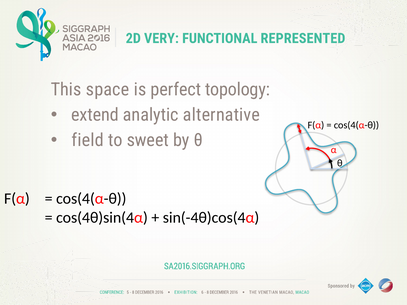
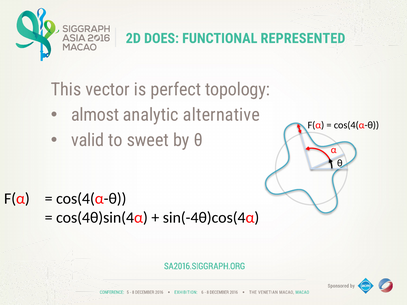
VERY: VERY -> DOES (161, 38)
space: space -> vector (108, 90)
extend: extend -> almost (95, 115)
field: field -> valid (88, 140)
